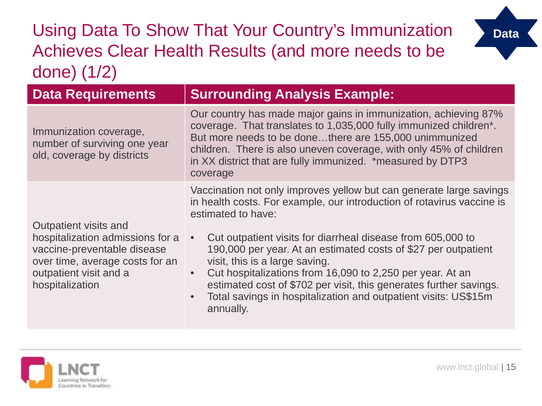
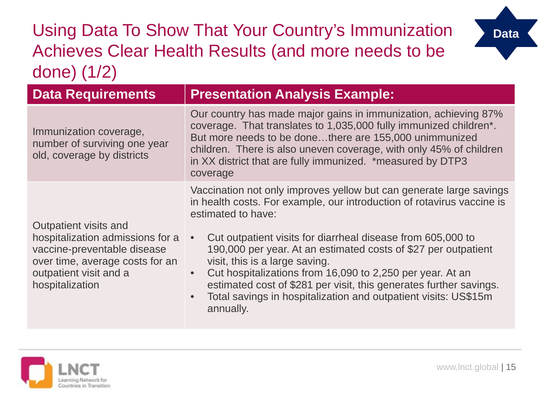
Surrounding: Surrounding -> Presentation (231, 95)
$702: $702 -> $281 (301, 285)
